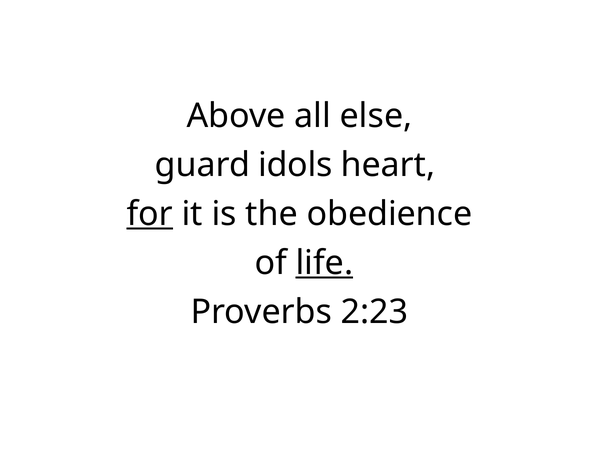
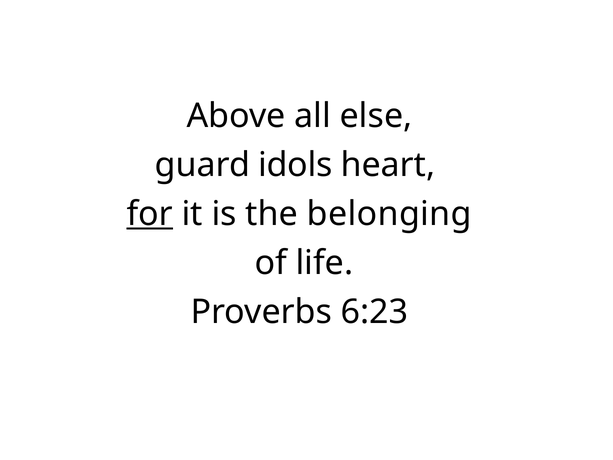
obedience: obedience -> belonging (389, 214)
life underline: present -> none (324, 263)
2:23: 2:23 -> 6:23 (375, 312)
